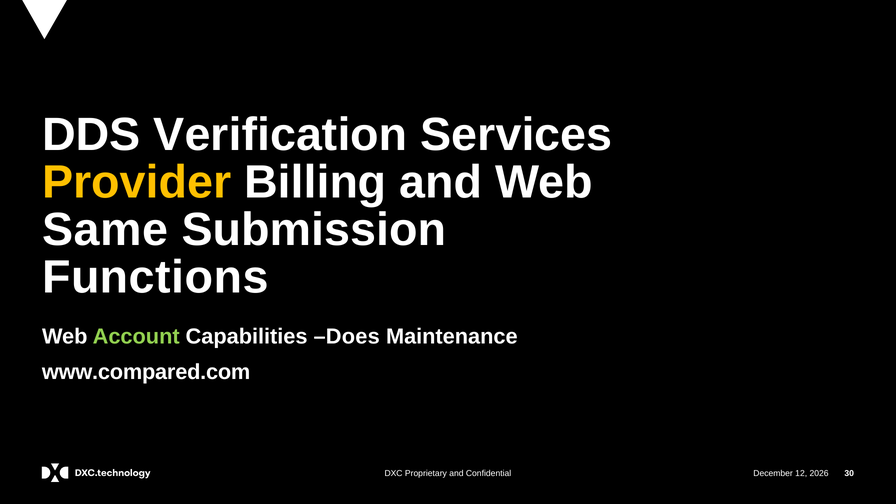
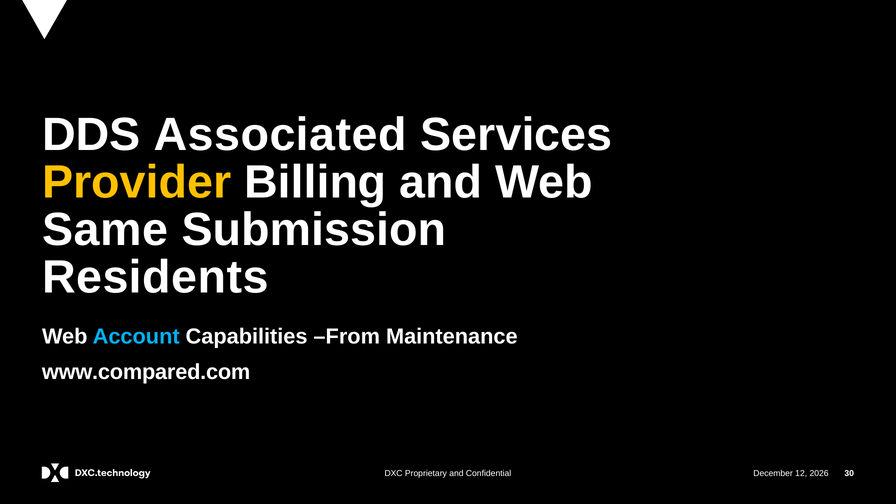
Verification: Verification -> Associated (280, 135)
Functions: Functions -> Residents (155, 277)
Account colour: light green -> light blue (136, 337)
Does: Does -> From (347, 337)
